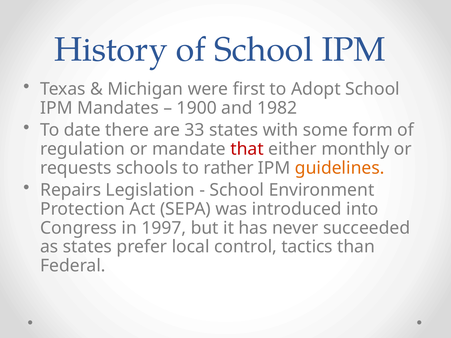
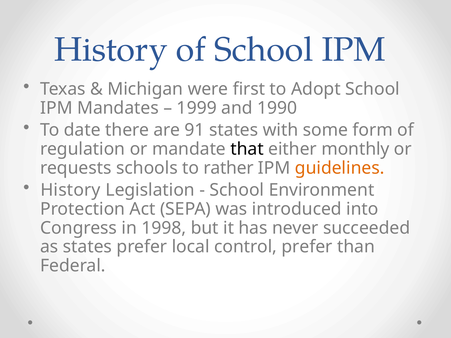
1900: 1900 -> 1999 (197, 108)
1982: 1982 -> 1990 (277, 108)
33: 33 -> 91 (195, 130)
that colour: red -> black (247, 149)
Repairs: Repairs -> History (71, 190)
1997: 1997 -> 1998 (164, 228)
control tactics: tactics -> prefer (307, 247)
